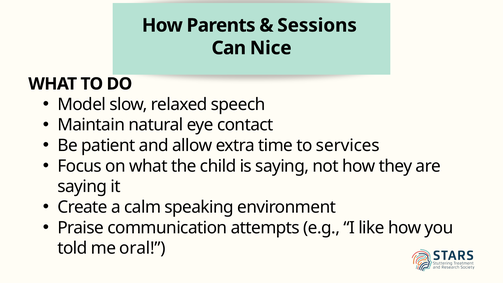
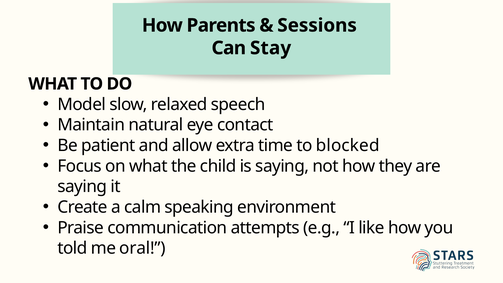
Nice: Nice -> Stay (271, 48)
services: services -> blocked (348, 145)
